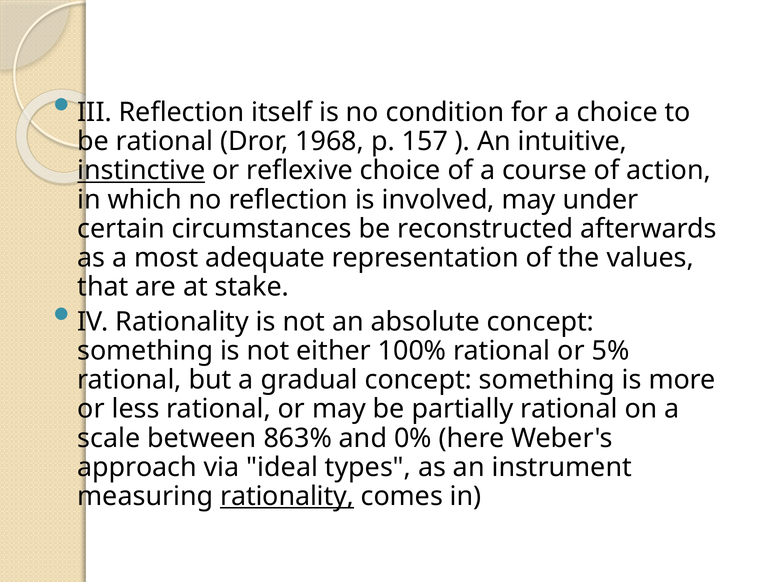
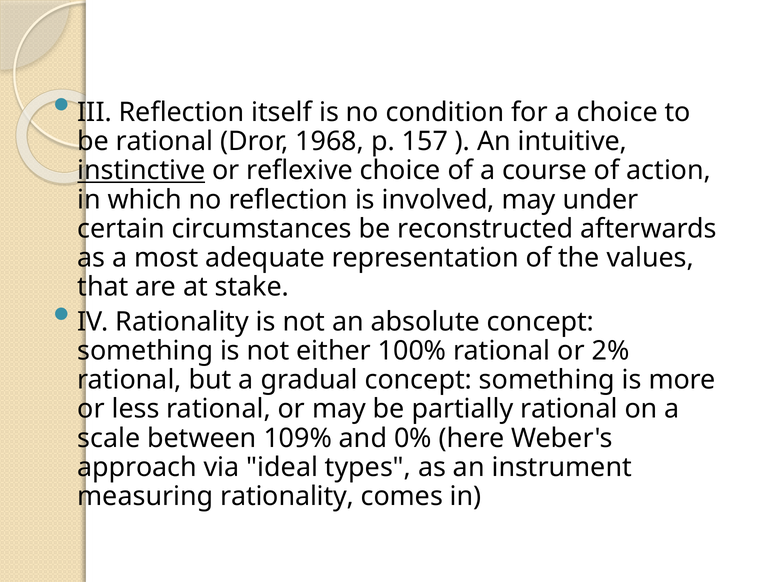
5%: 5% -> 2% (611, 350)
863%: 863% -> 109% (298, 438)
rationality underline: present -> none (287, 496)
